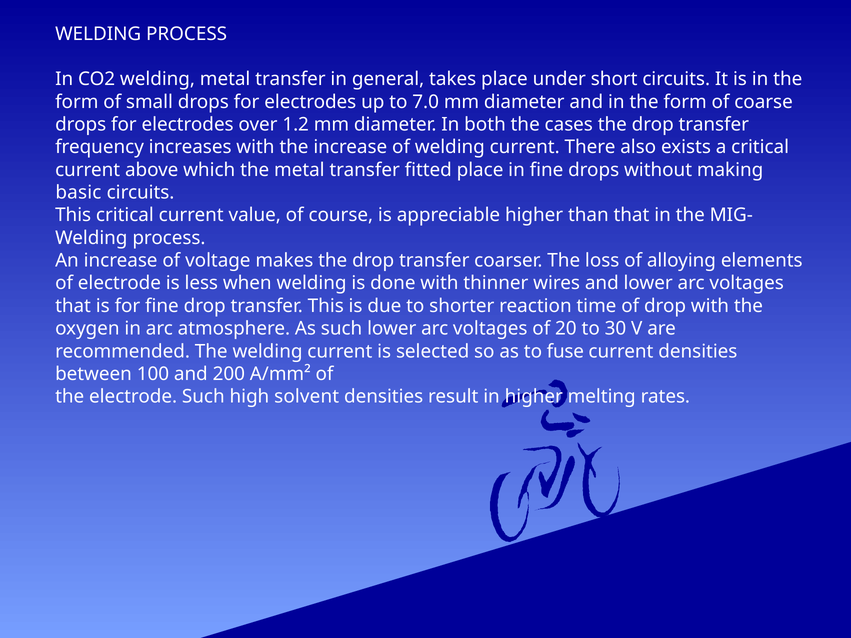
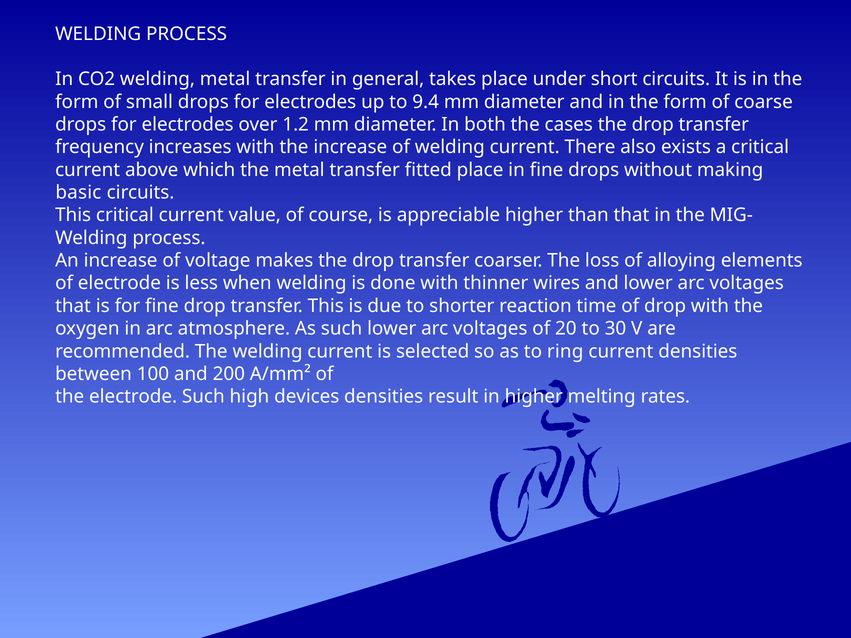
7.0: 7.0 -> 9.4 (426, 102)
fuse: fuse -> ring (565, 351)
solvent: solvent -> devices (307, 397)
